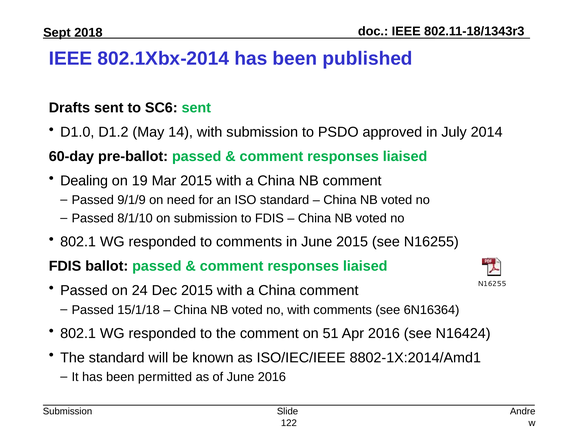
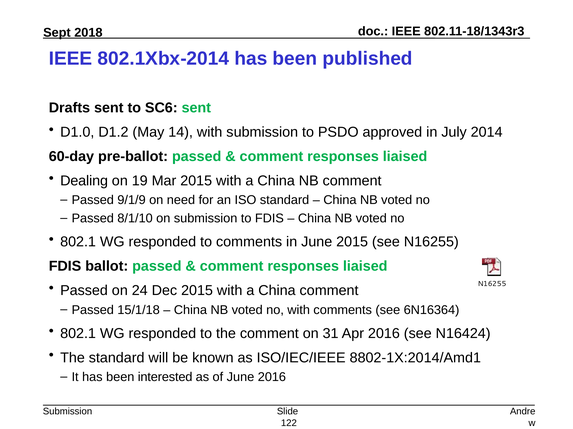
51: 51 -> 31 (331, 334)
permitted: permitted -> interested (165, 378)
